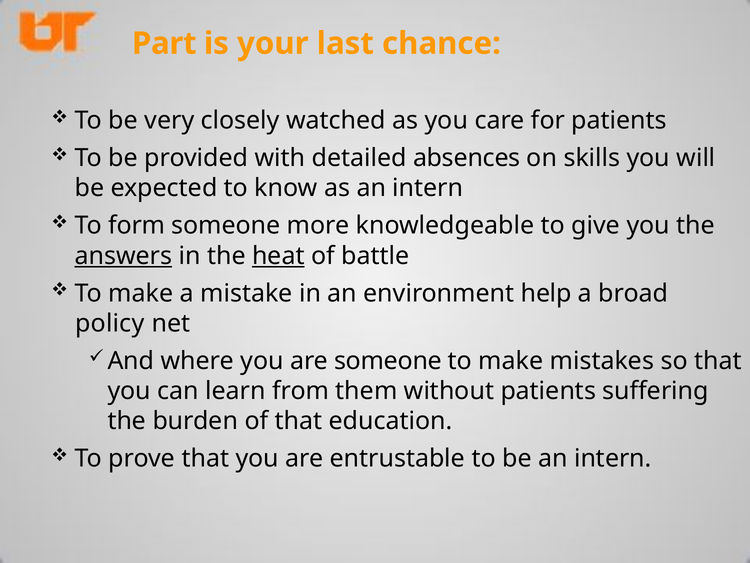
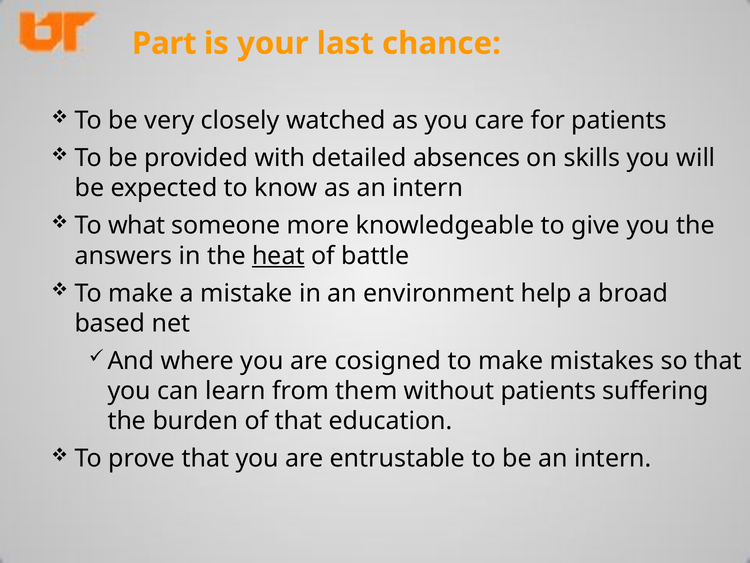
form: form -> what (137, 226)
answers underline: present -> none (123, 256)
policy: policy -> based (110, 323)
are someone: someone -> cosigned (388, 361)
